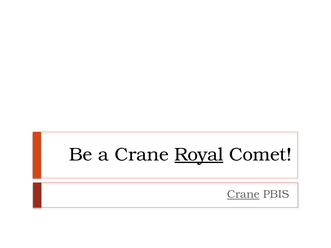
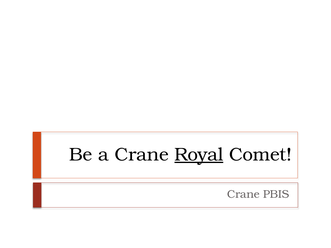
Crane underline: present -> none (243, 195)
